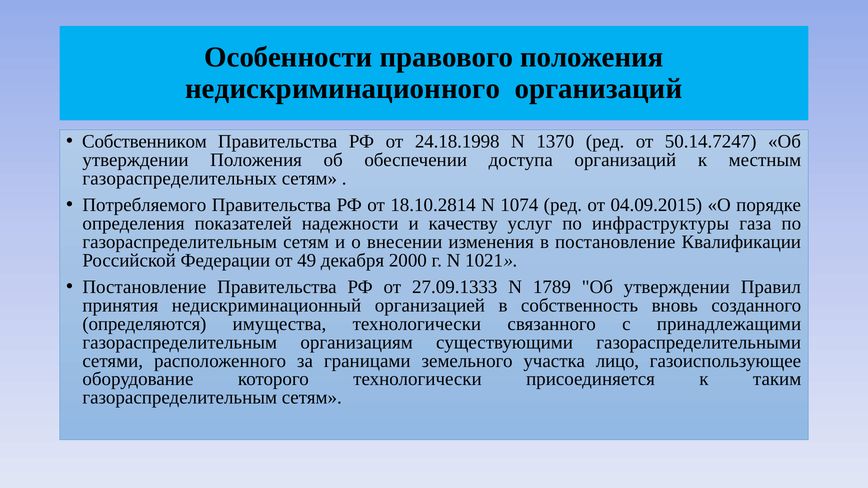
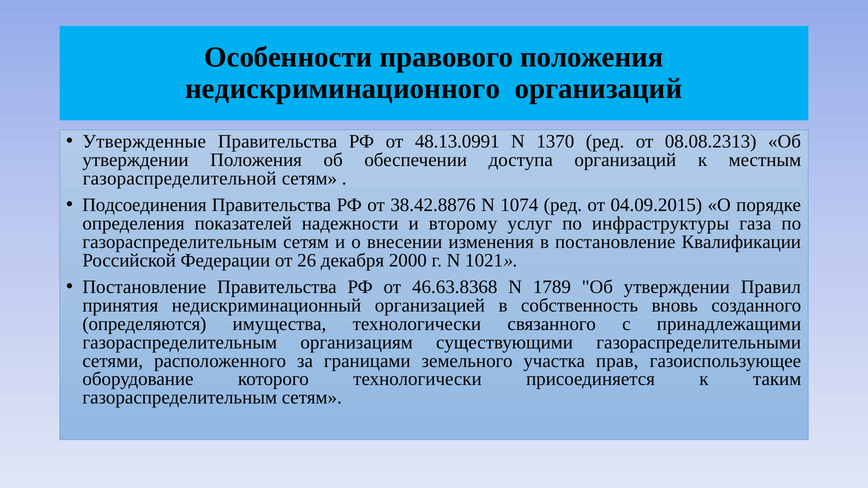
Собственником: Собственником -> Утвержденные (144, 142)
24.18.1998: 24.18.1998 -> 48.13.0991 (457, 142)
50.14.7247: 50.14.7247 -> 08.08.2313 (711, 142)
газораспределительных: газораспределительных -> газораспределительной (180, 179)
Потребляемого: Потребляемого -> Подсоединения (144, 205)
18.10.2814: 18.10.2814 -> 38.42.8876 (433, 205)
качеству: качеству -> второму (463, 224)
49: 49 -> 26 (307, 261)
27.09.1333: 27.09.1333 -> 46.63.8368 (455, 287)
лицо: лицо -> прав (617, 361)
